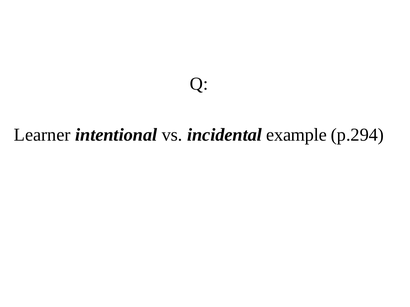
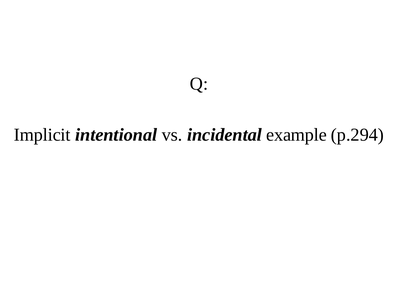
Learner: Learner -> Implicit (42, 135)
